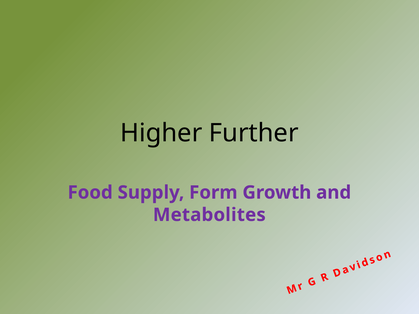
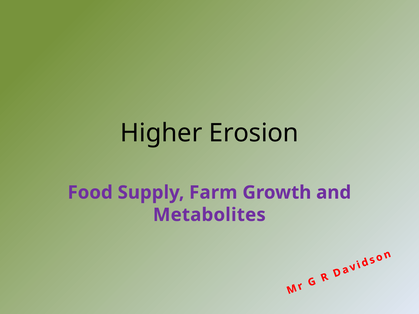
Further: Further -> Erosion (254, 133)
Form: Form -> Farm (213, 193)
